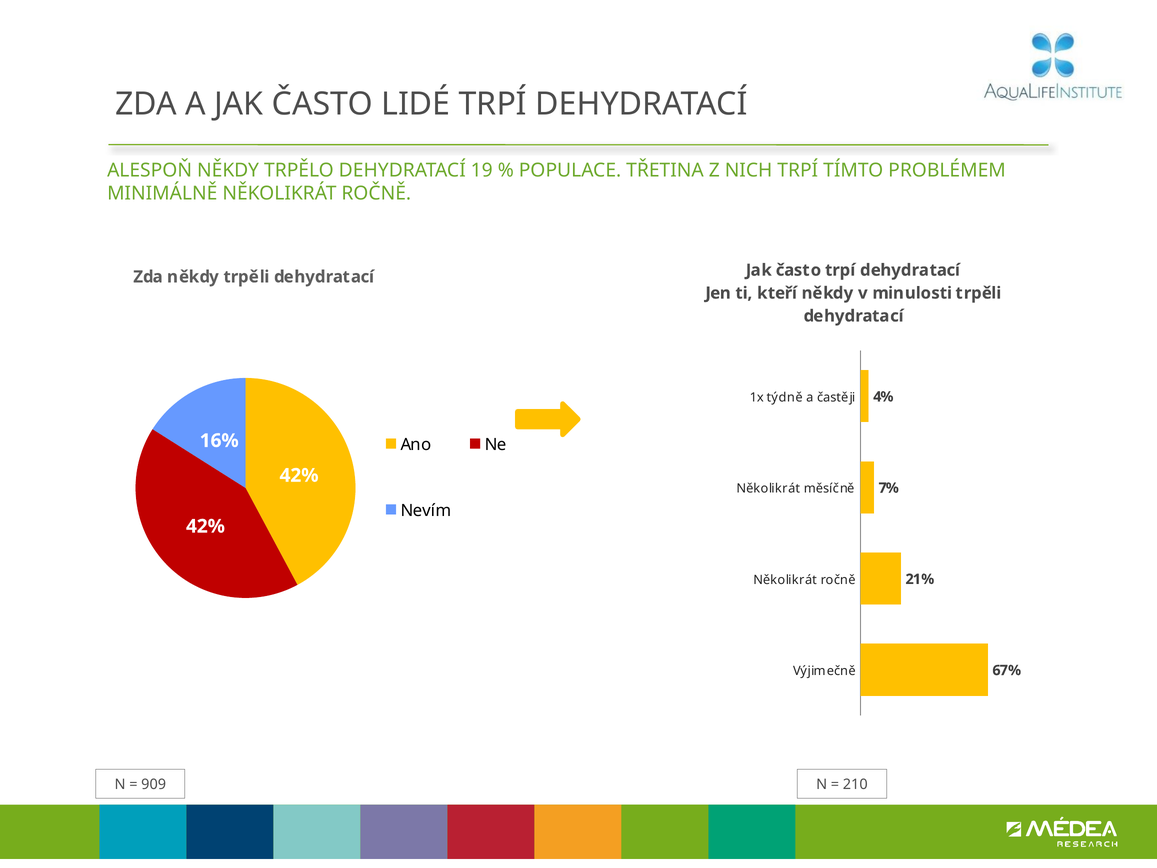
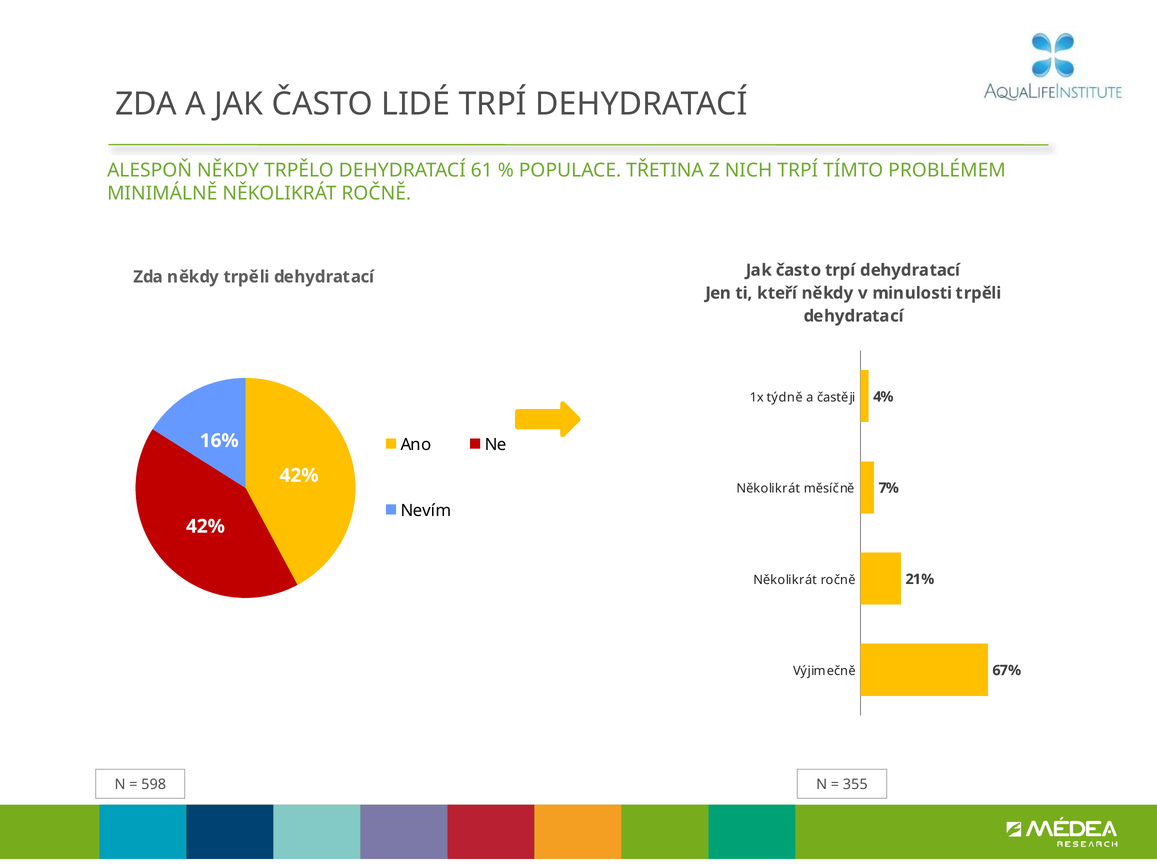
19: 19 -> 61 (482, 170)
909: 909 -> 598 (154, 784)
210: 210 -> 355 (855, 784)
